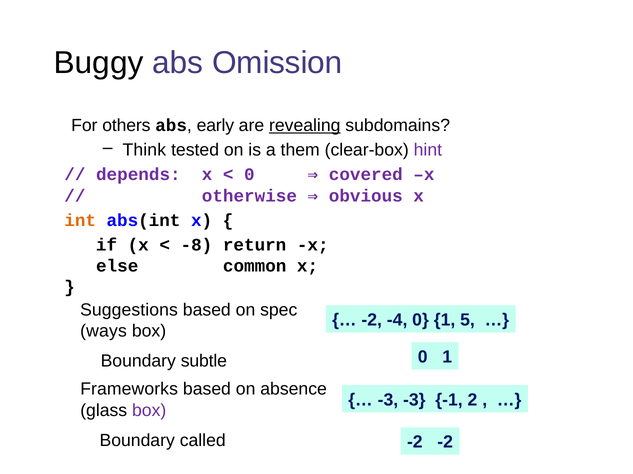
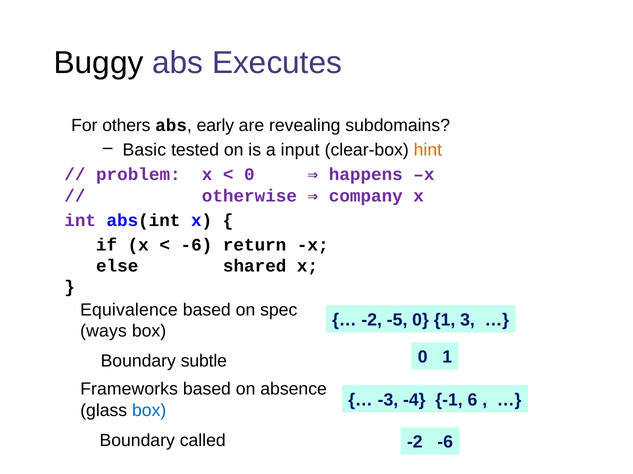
Omission: Omission -> Executes (277, 63)
revealing underline: present -> none (305, 126)
Think: Think -> Basic (144, 150)
them: them -> input (300, 150)
hint colour: purple -> orange (428, 150)
depends: depends -> problem (138, 175)
covered: covered -> happens (366, 175)
obvious: obvious -> company (366, 196)
int colour: orange -> purple (80, 221)
-8: -8 -> -6 (196, 245)
common: common -> shared (255, 266)
Suggestions: Suggestions -> Equivalence (129, 310)
-4: -4 -> -5 (397, 321)
5: 5 -> 3 (468, 321)
-3 -3: -3 -> -4 (414, 401)
2: 2 -> 6 (473, 401)
box colour: purple -> blue (149, 411)
-2 -2: -2 -> -6 (445, 443)
